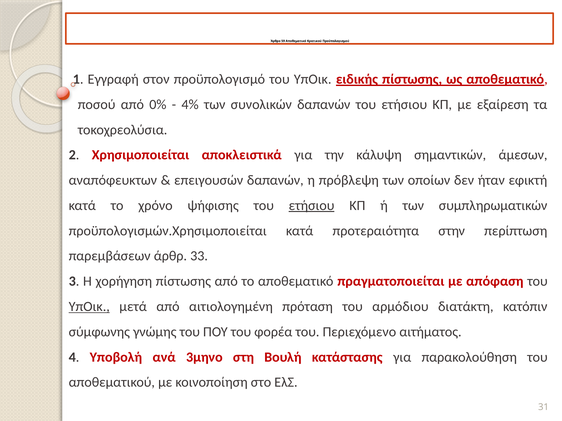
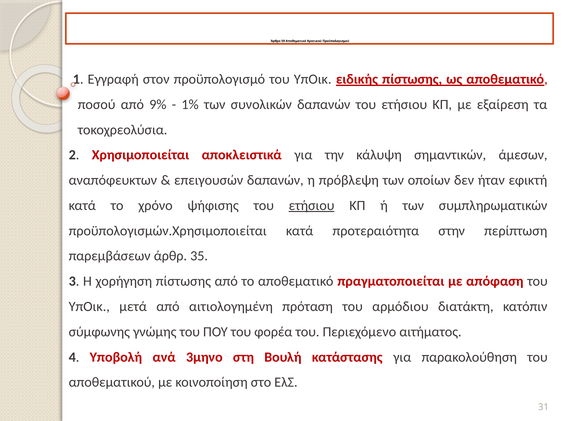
0%: 0% -> 9% (158, 105)
4%: 4% -> 1% (190, 105)
33: 33 -> 35 (199, 256)
ΥπΟικ underline: present -> none (89, 307)
